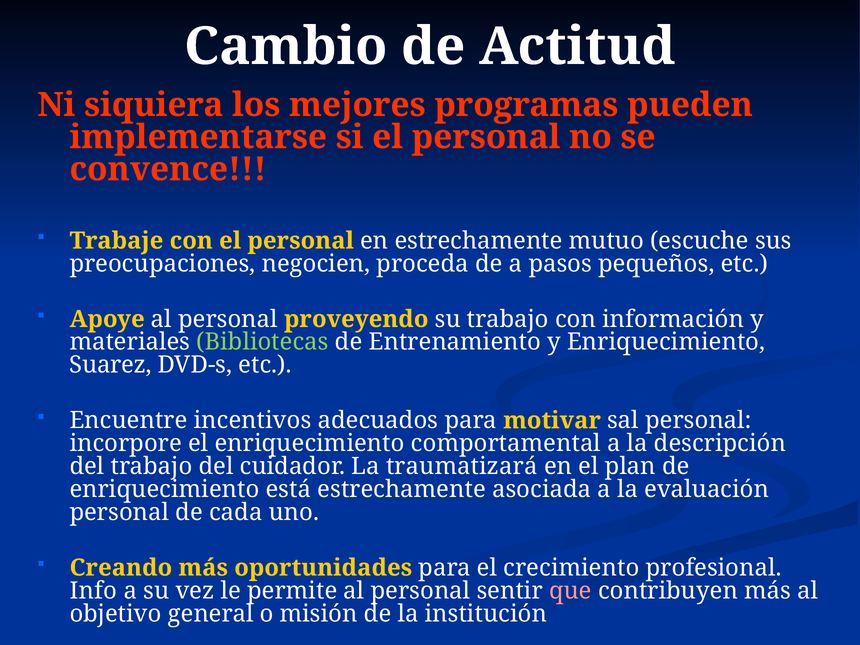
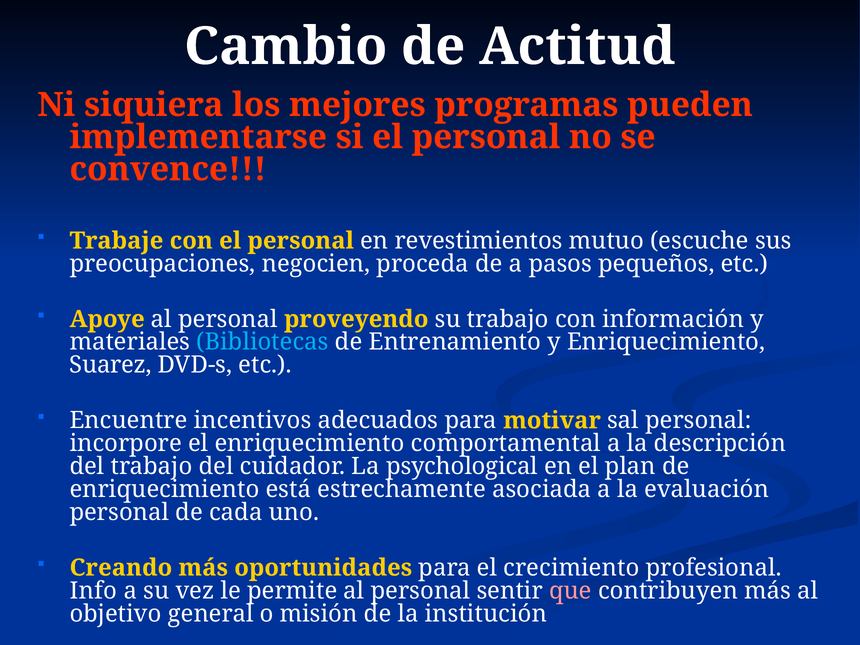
en estrechamente: estrechamente -> revestimientos (479, 241)
Bibliotecas colour: light green -> light blue (263, 342)
traumatizará: traumatizará -> psychological (462, 466)
